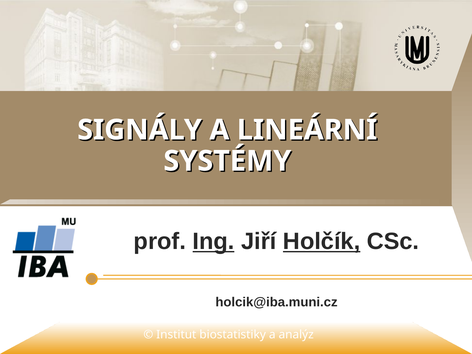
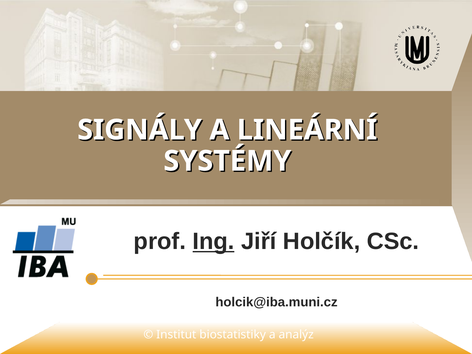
Holčík underline: present -> none (322, 241)
